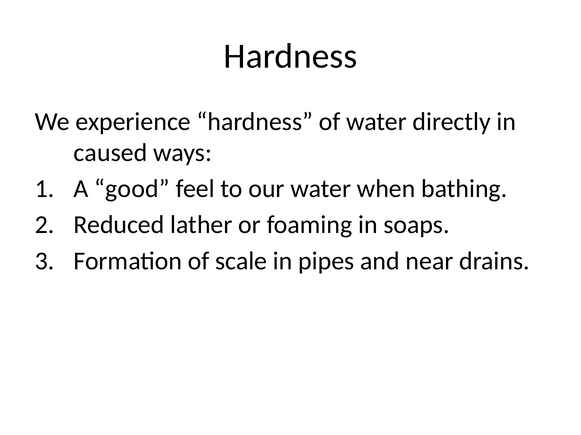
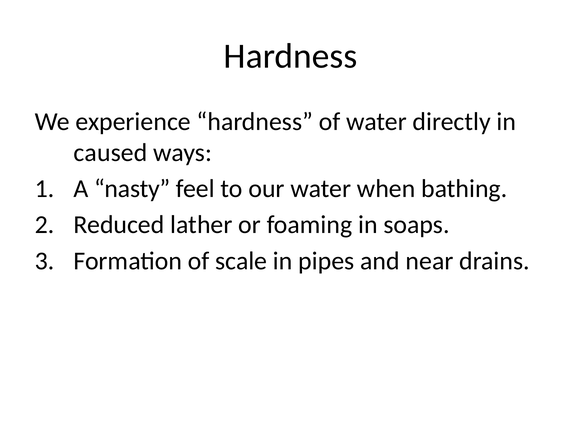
good: good -> nasty (132, 189)
